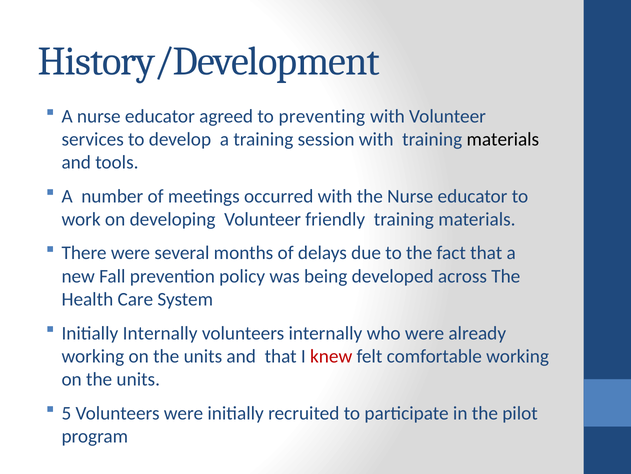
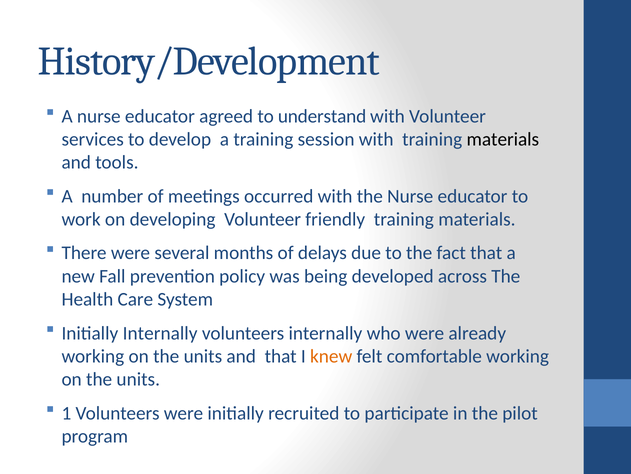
preventing: preventing -> understand (322, 116)
knew colour: red -> orange (331, 356)
5: 5 -> 1 (66, 413)
